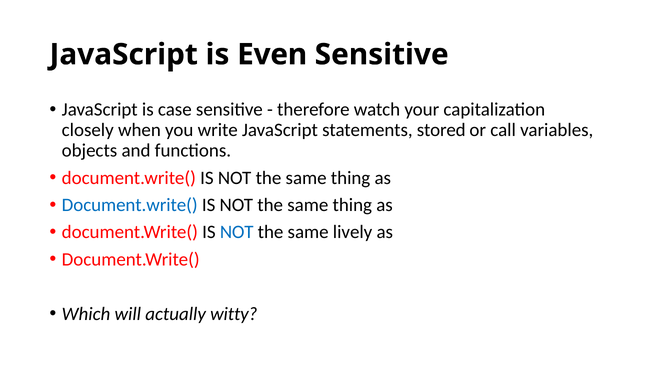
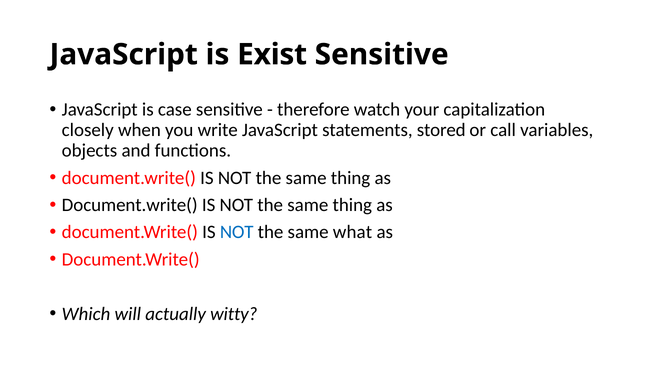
Even: Even -> Exist (272, 55)
Document.write( colour: blue -> black (130, 205)
lively: lively -> what (353, 233)
